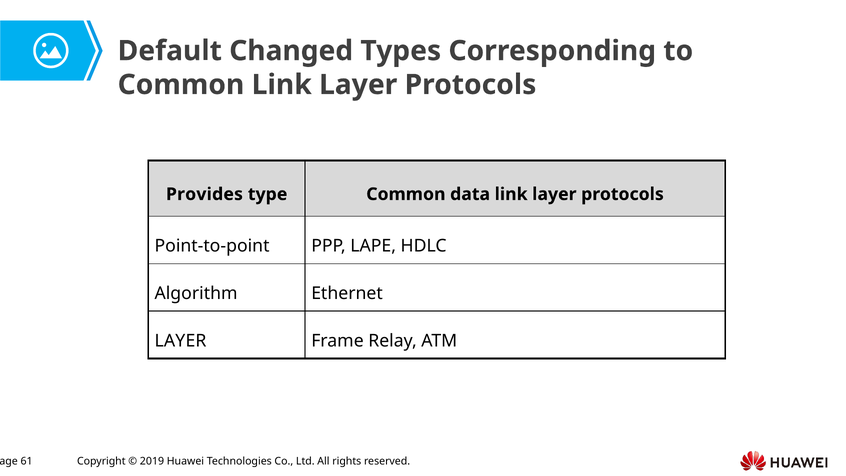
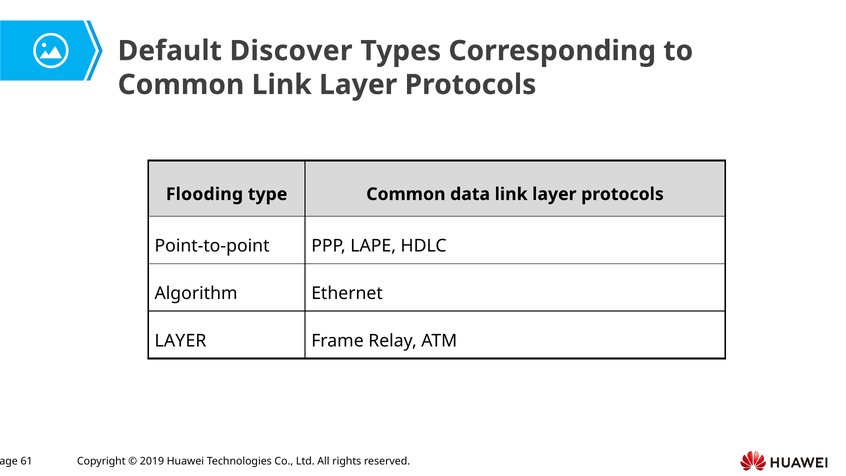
Changed: Changed -> Discover (291, 51)
Provides: Provides -> Flooding (204, 194)
